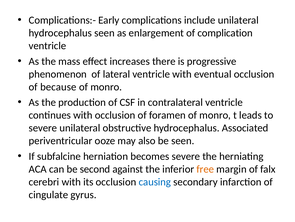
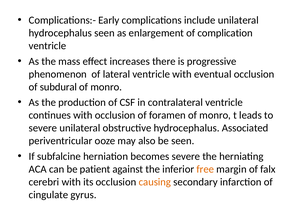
because: because -> subdural (58, 87)
second: second -> patient (95, 169)
causing colour: blue -> orange (155, 181)
